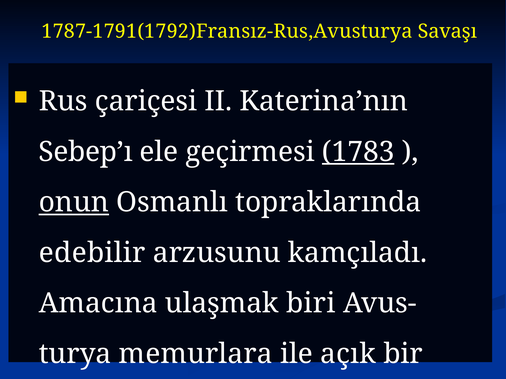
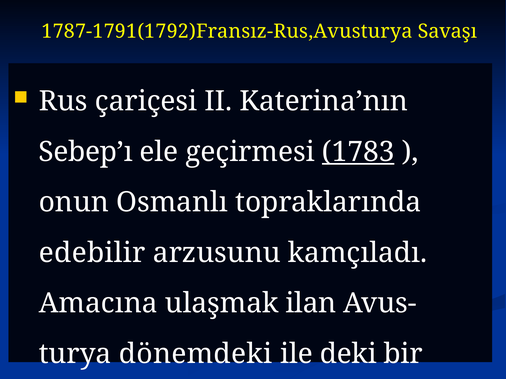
onun underline: present -> none (74, 203)
biri: biri -> ilan (311, 304)
memurlara: memurlara -> dönemdeki (196, 354)
açık: açık -> deki (348, 354)
